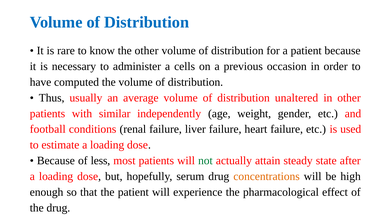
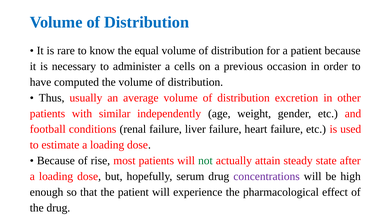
the other: other -> equal (147, 51)
unaltered: unaltered -> excretion (297, 98)
less: less -> rise (100, 161)
concentrations colour: orange -> purple (267, 176)
